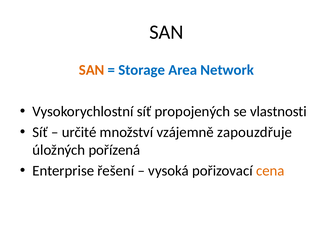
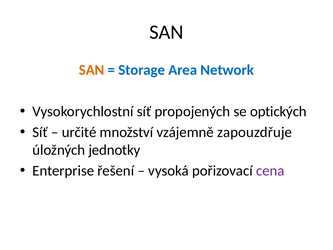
vlastnosti: vlastnosti -> optických (278, 111)
pořízená: pořízená -> jednotky (114, 150)
cena colour: orange -> purple (270, 171)
